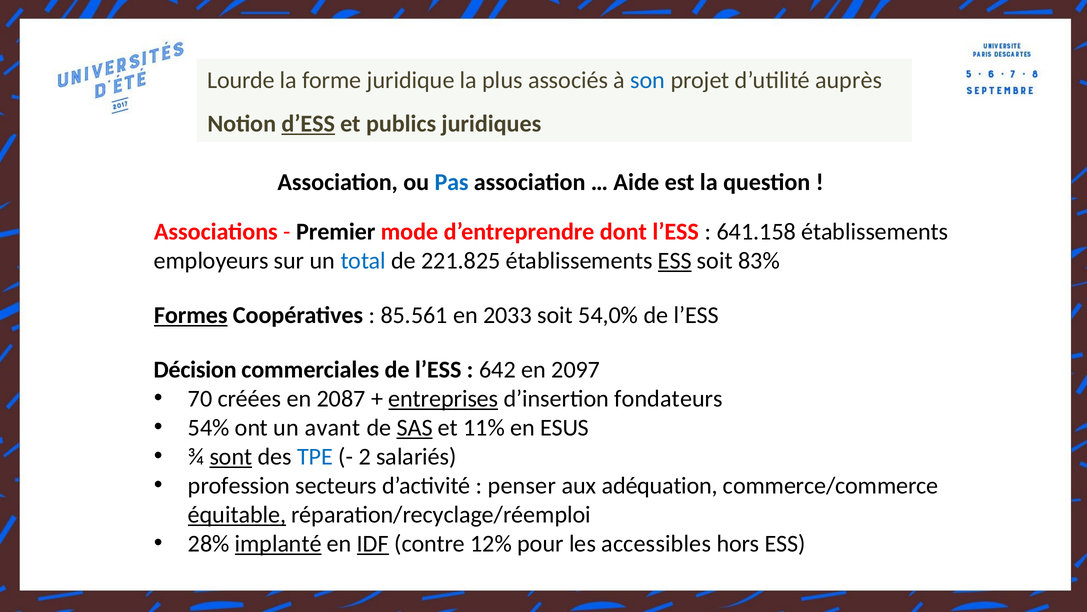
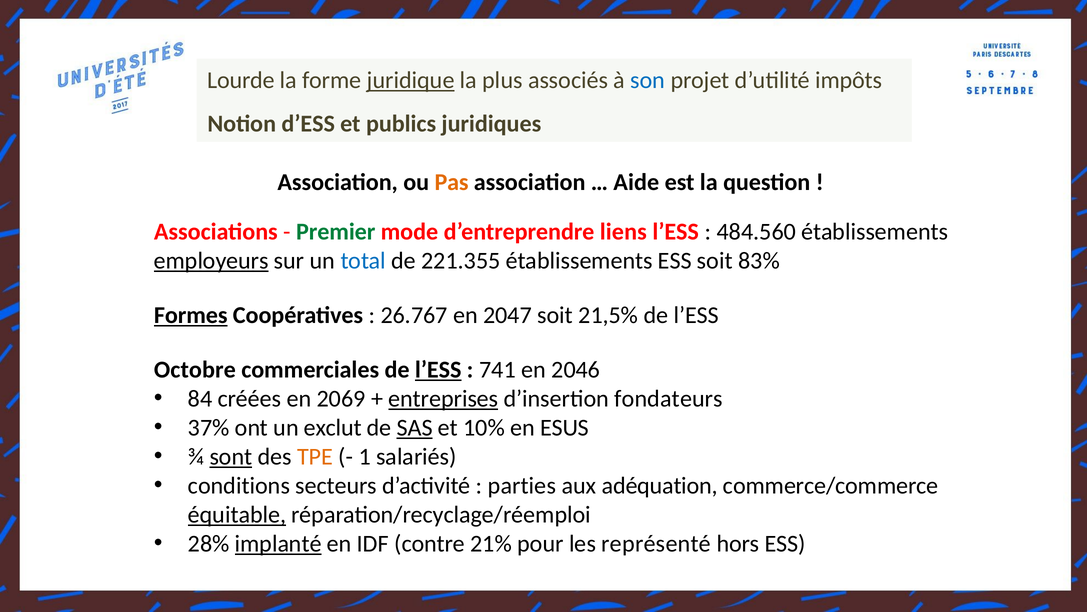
juridique underline: none -> present (411, 80)
auprès: auprès -> impôts (849, 80)
d’ESS underline: present -> none (308, 124)
Pas colour: blue -> orange (452, 182)
Premier colour: black -> green (336, 232)
dont: dont -> liens (623, 232)
641.158: 641.158 -> 484.560 (756, 232)
employeurs underline: none -> present (211, 261)
221.825: 221.825 -> 221.355 (461, 261)
ESS underline: present -> none (675, 261)
85.561: 85.561 -> 26.767 (414, 315)
2033: 2033 -> 2047 (508, 315)
54,0%: 54,0% -> 21,5% (608, 315)
Décision: Décision -> Octobre (195, 369)
l’ESS underline: none -> present (438, 369)
642: 642 -> 741 (498, 369)
2097: 2097 -> 2046 (576, 369)
70: 70 -> 84 (200, 398)
2087: 2087 -> 2069 (341, 398)
54%: 54% -> 37% (209, 427)
avant: avant -> exclut (333, 427)
11%: 11% -> 10% (484, 427)
TPE colour: blue -> orange (315, 456)
2: 2 -> 1 (365, 456)
profession: profession -> conditions (239, 485)
penser: penser -> parties (522, 485)
IDF underline: present -> none (373, 543)
12%: 12% -> 21% (491, 543)
accessibles: accessibles -> représenté (656, 543)
